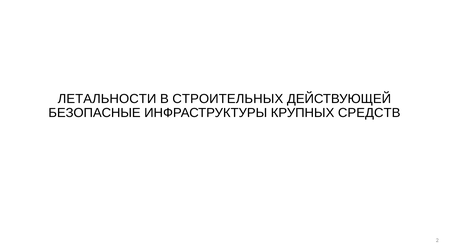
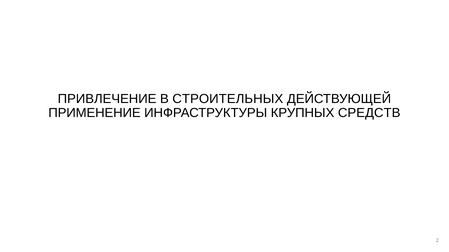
ЛЕТАЛЬНОСТИ: ЛЕТАЛЬНОСТИ -> ПРИВЛЕЧЕНИЕ (107, 99)
БЕЗОПАСНЫЕ: БЕЗОПАСНЫЕ -> ПРИМЕНЕНИЕ (95, 113)
